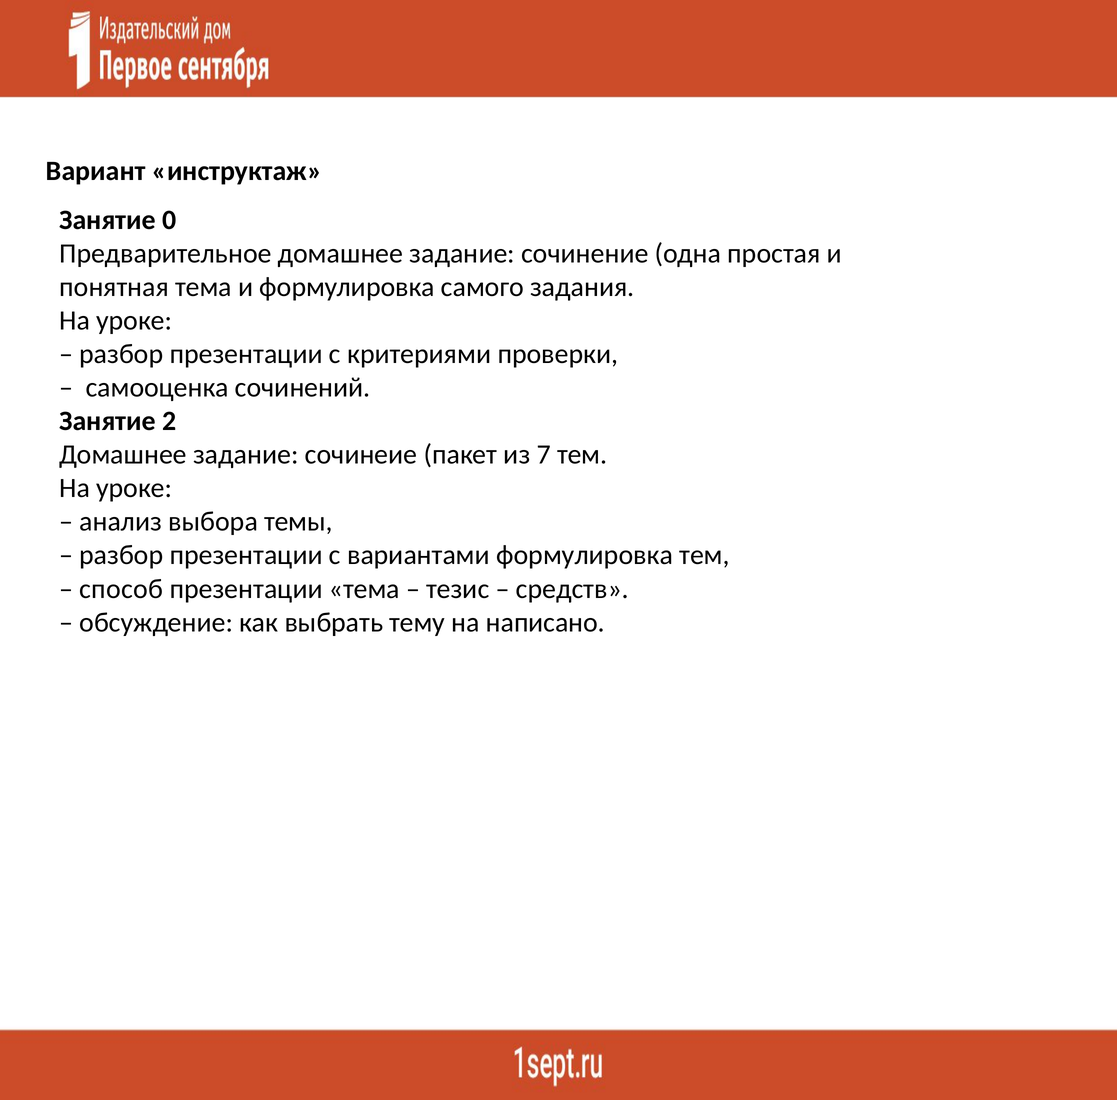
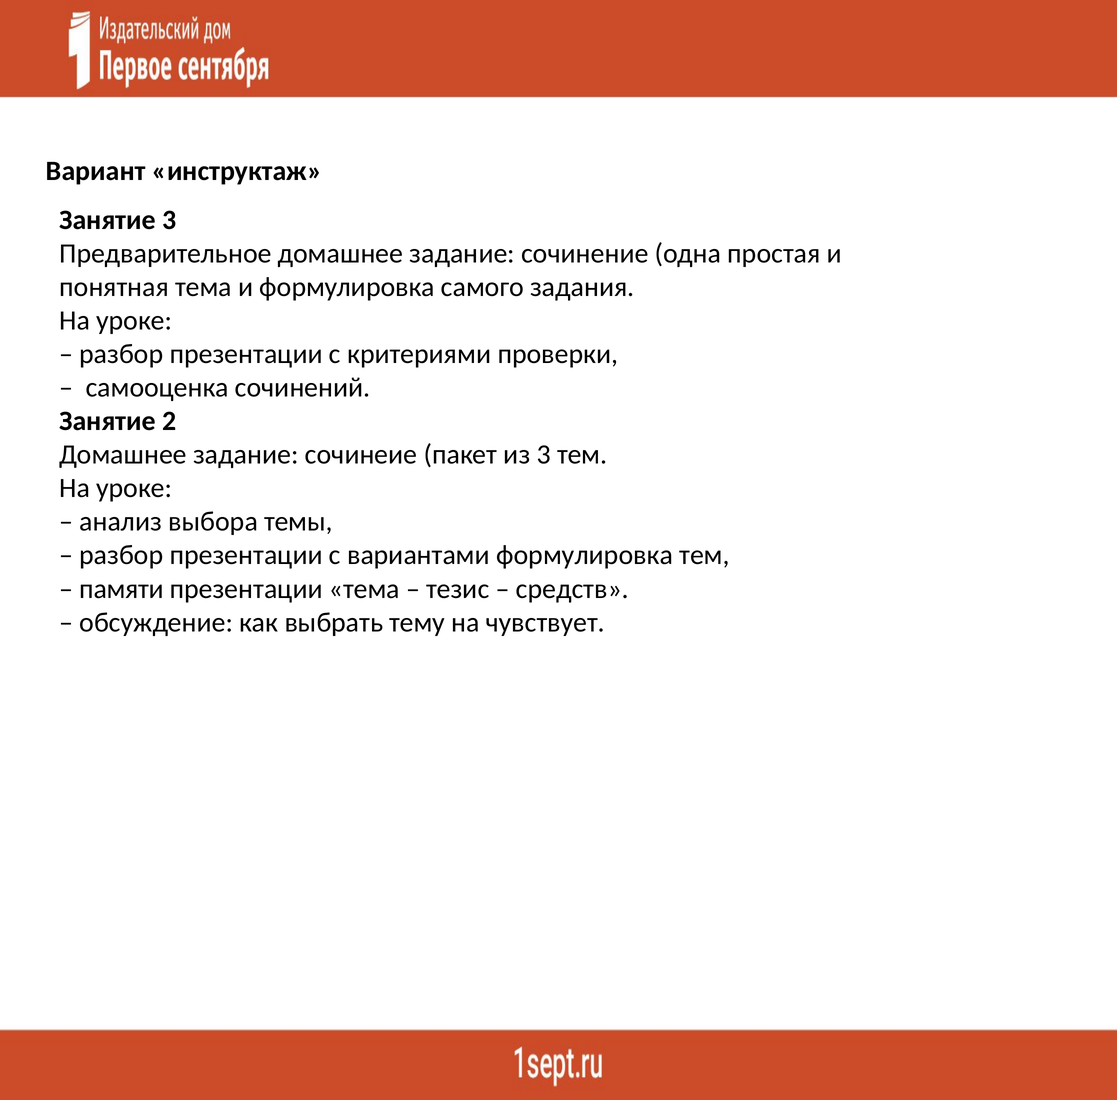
Занятие 0: 0 -> 3 (169, 220)
из 7: 7 -> 3 (544, 454)
способ: способ -> памяти (122, 588)
написано: написано -> чувствует (545, 622)
